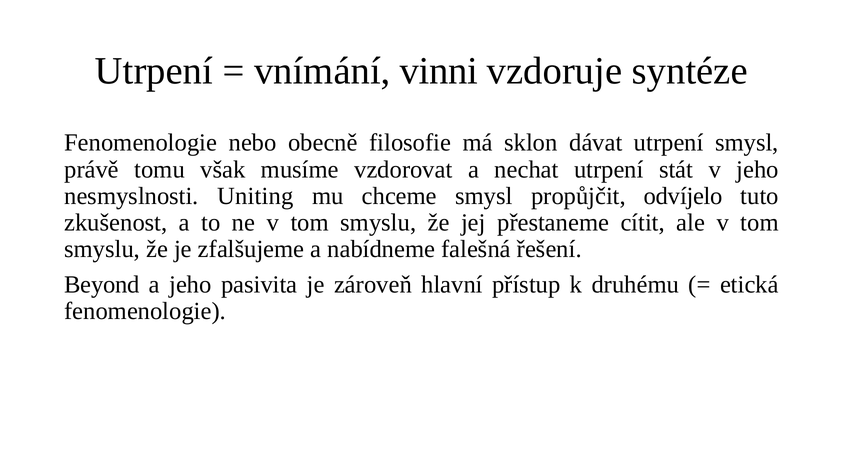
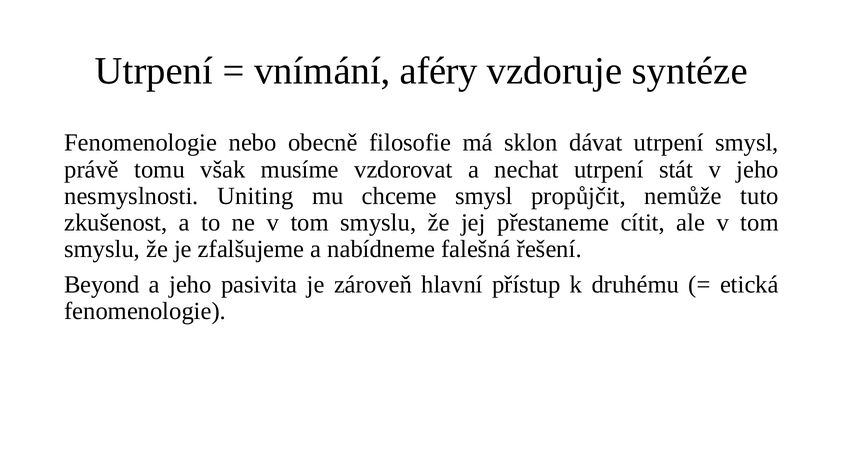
vinni: vinni -> aféry (439, 71)
odvíjelo: odvíjelo -> nemůže (683, 196)
